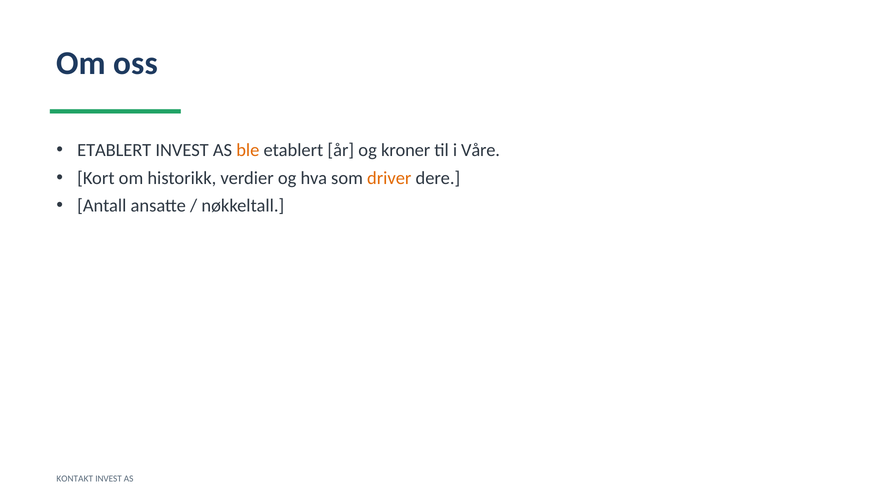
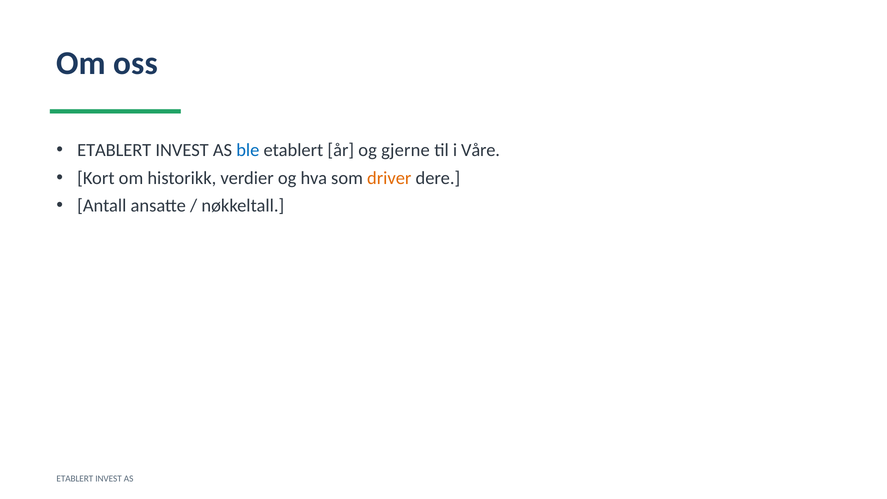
ble colour: orange -> blue (248, 150)
kroner: kroner -> gjerne (405, 150)
KONTAKT: KONTAKT -> ETABLERT (75, 479)
